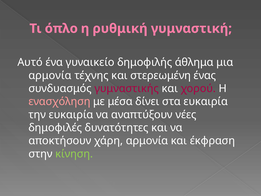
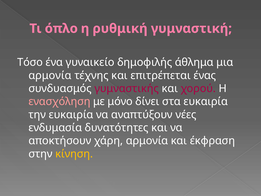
Αυτό: Αυτό -> Τόσο (30, 62)
στερεωμένη: στερεωμένη -> επιτρέπεται (161, 75)
μέσα: μέσα -> μόνο (120, 101)
δημοφιλές: δημοφιλές -> ενδυμασία (55, 128)
κίνηση colour: light green -> yellow (74, 154)
